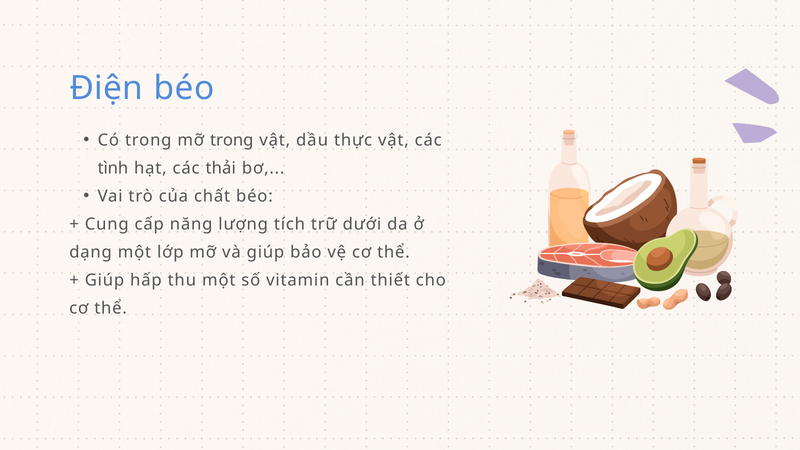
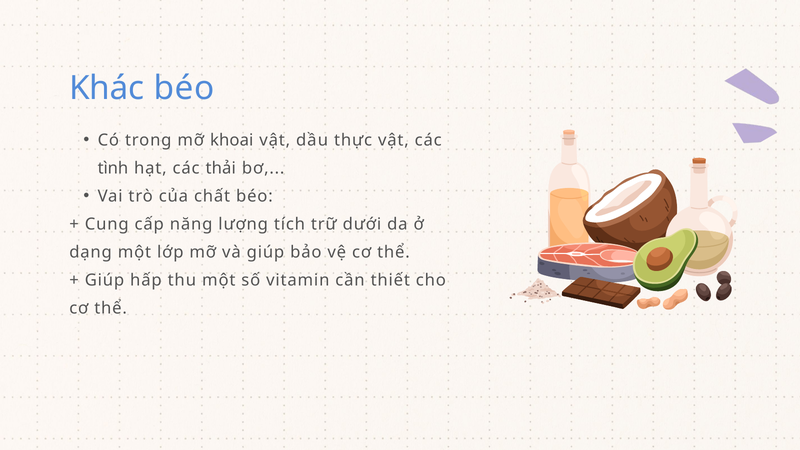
Điện: Điện -> Khác (107, 88)
mỡ trong: trong -> khoai (232, 140)
